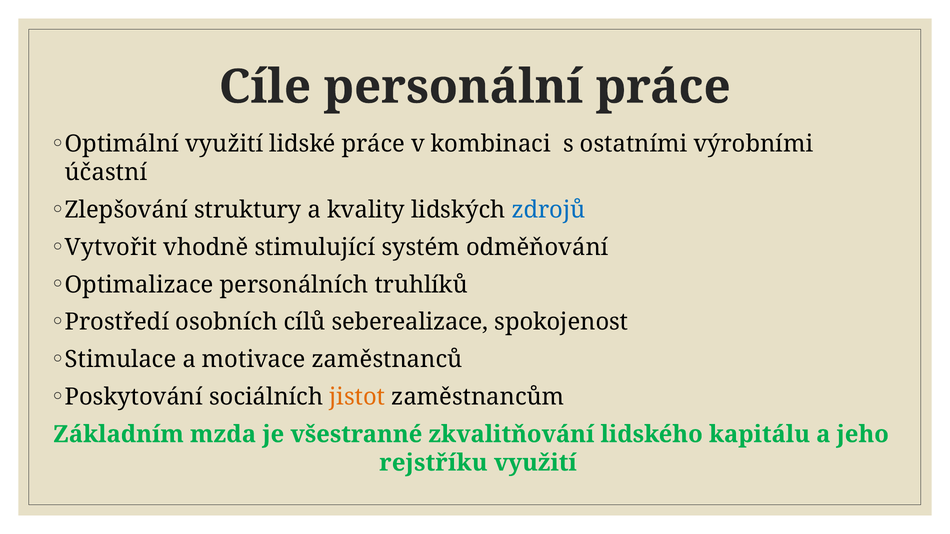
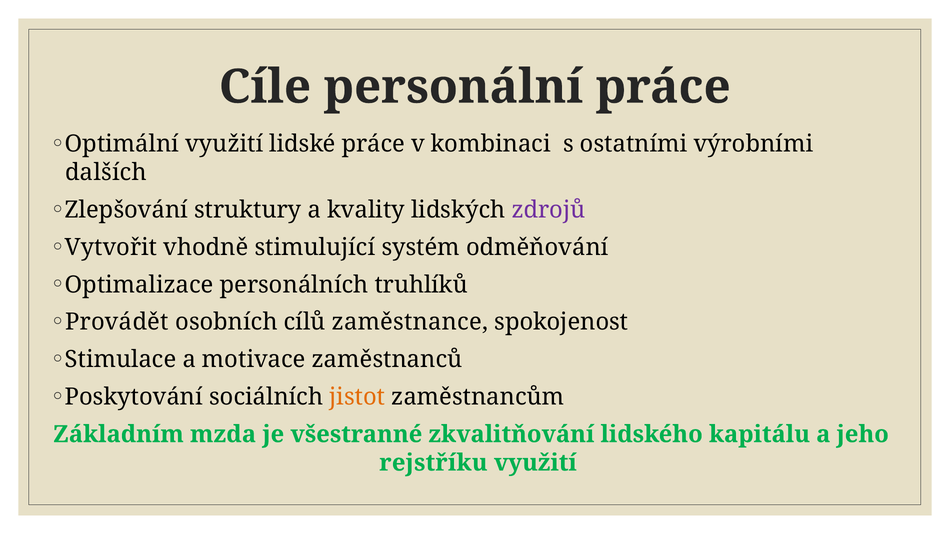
účastní: účastní -> dalších (106, 173)
zdrojů colour: blue -> purple (548, 210)
Prostředí: Prostředí -> Provádět (117, 322)
seberealizace: seberealizace -> zaměstnance (410, 322)
